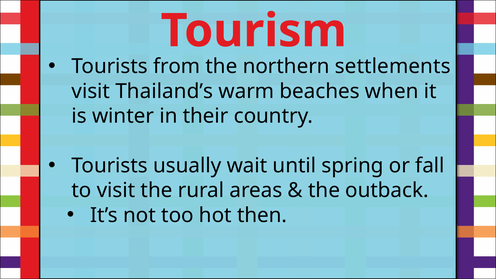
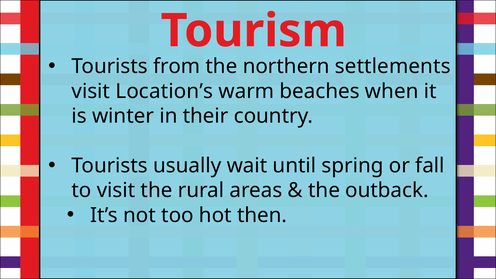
Thailand’s: Thailand’s -> Location’s (164, 91)
